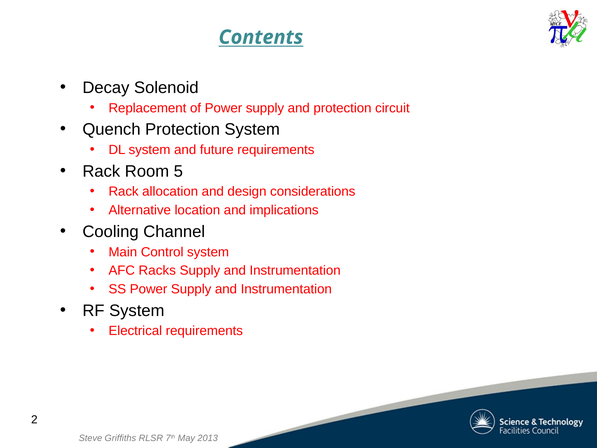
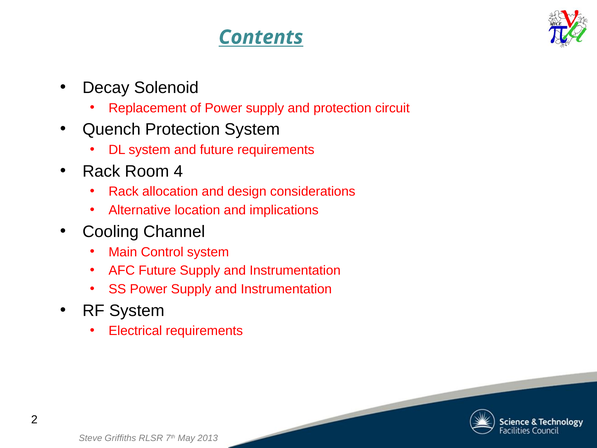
5: 5 -> 4 (178, 171)
AFC Racks: Racks -> Future (157, 270)
